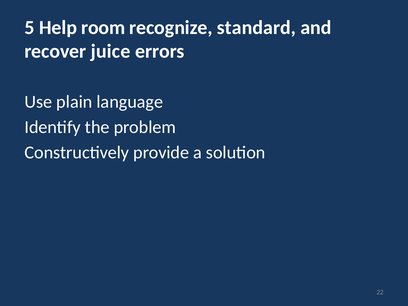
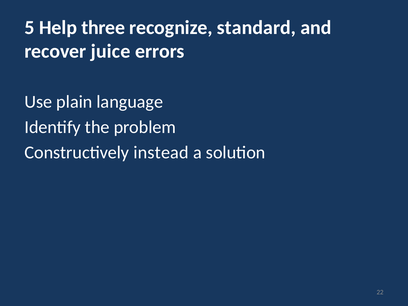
room: room -> three (103, 28)
provide: provide -> instead (161, 153)
